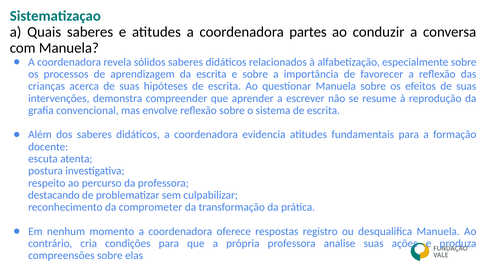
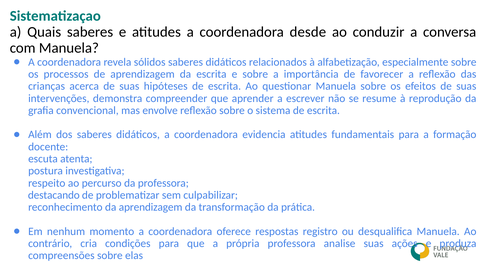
partes: partes -> desde (308, 32)
da comprometer: comprometer -> aprendizagem (151, 208)
